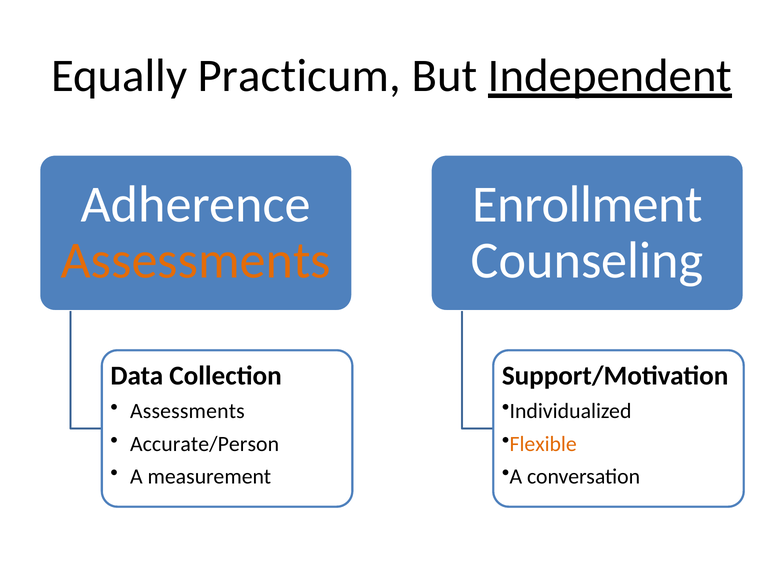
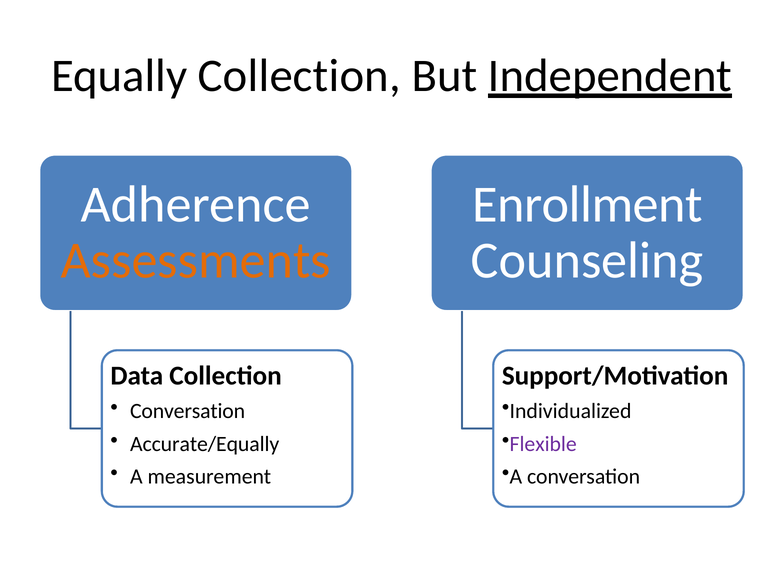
Equally Practicum: Practicum -> Collection (299, 76)
Assessments: Assessments -> Conversation (188, 411)
Accurate/Person: Accurate/Person -> Accurate/Equally (205, 444)
Flexible colour: orange -> purple (543, 444)
